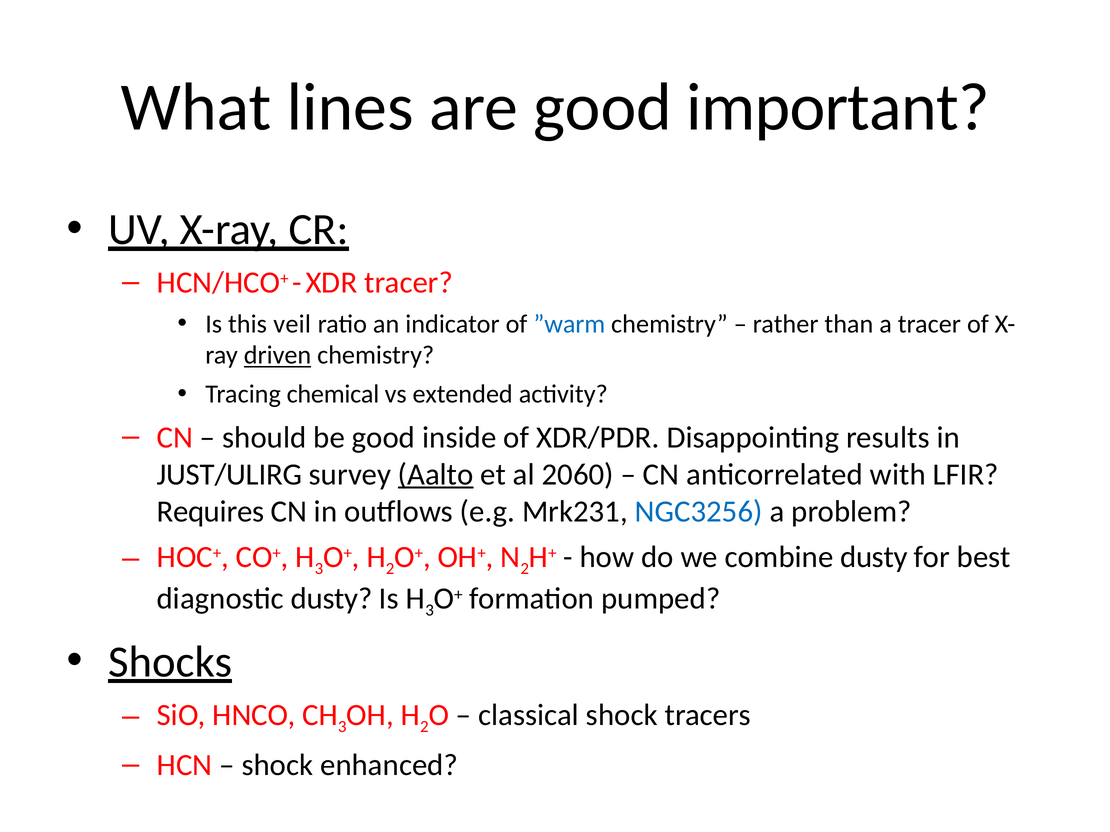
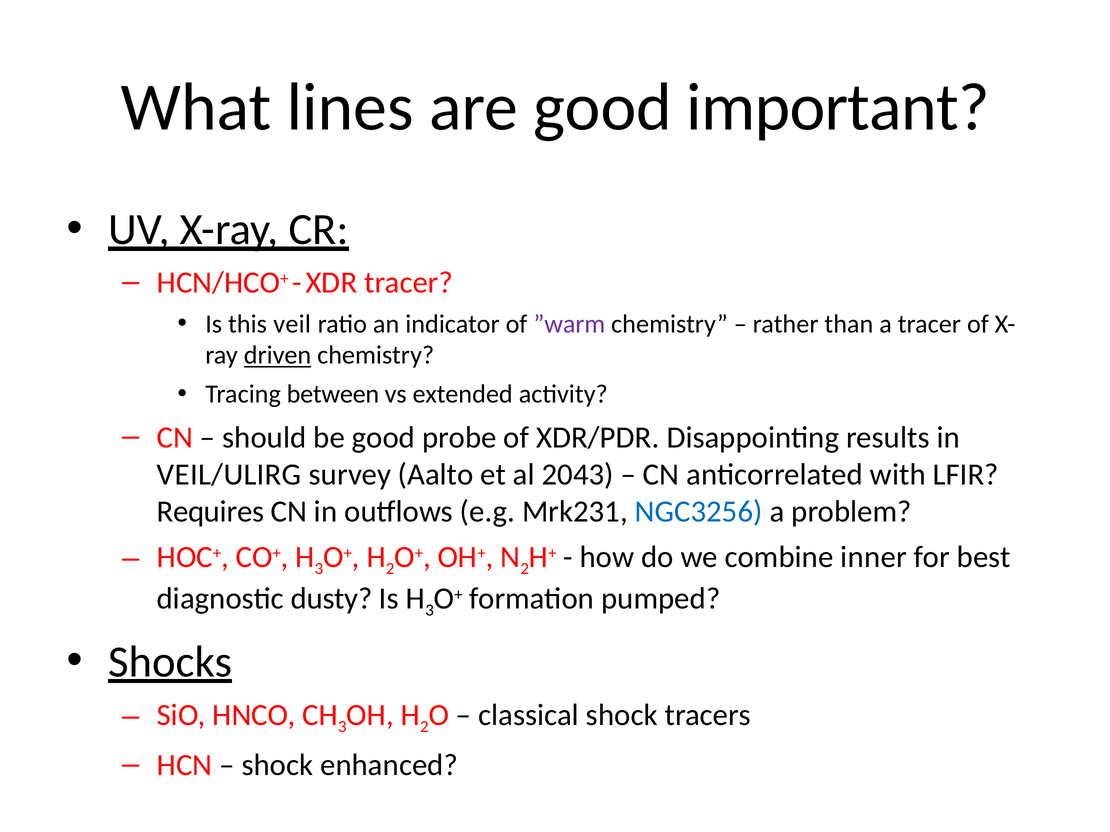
”warm colour: blue -> purple (569, 324)
chemical: chemical -> between (333, 394)
inside: inside -> probe (459, 438)
JUST/ULIRG: JUST/ULIRG -> VEIL/ULIRG (229, 475)
Aalto underline: present -> none (436, 475)
2060: 2060 -> 2043 (578, 475)
combine dusty: dusty -> inner (874, 557)
